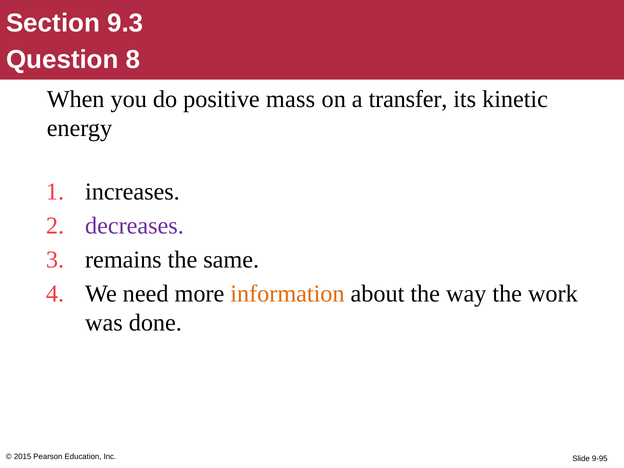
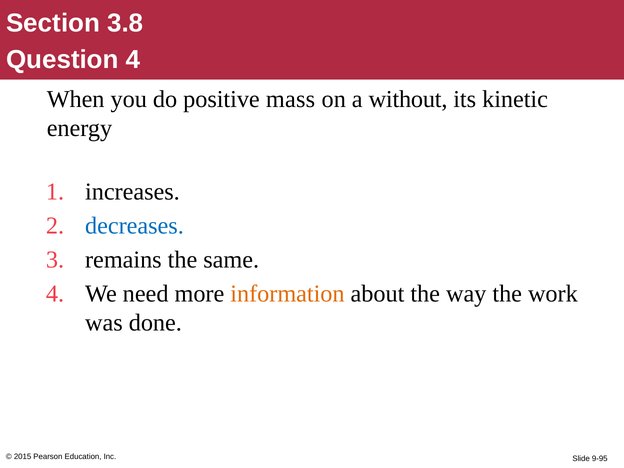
9.3: 9.3 -> 3.8 (125, 23)
Question 8: 8 -> 4 (133, 59)
transfer: transfer -> without (408, 99)
decreases colour: purple -> blue (134, 226)
